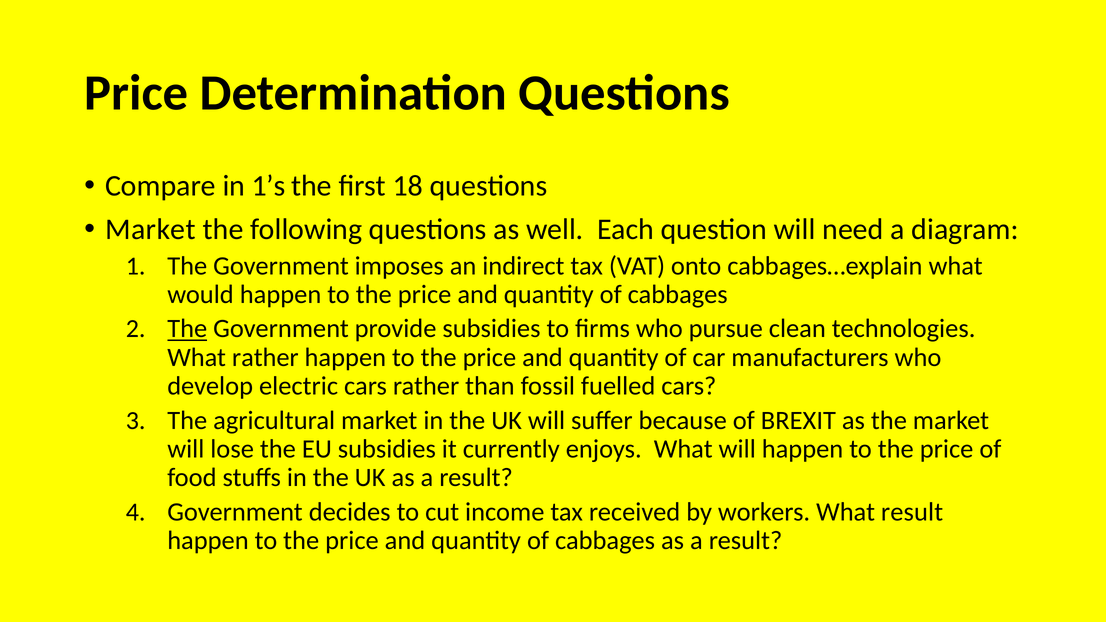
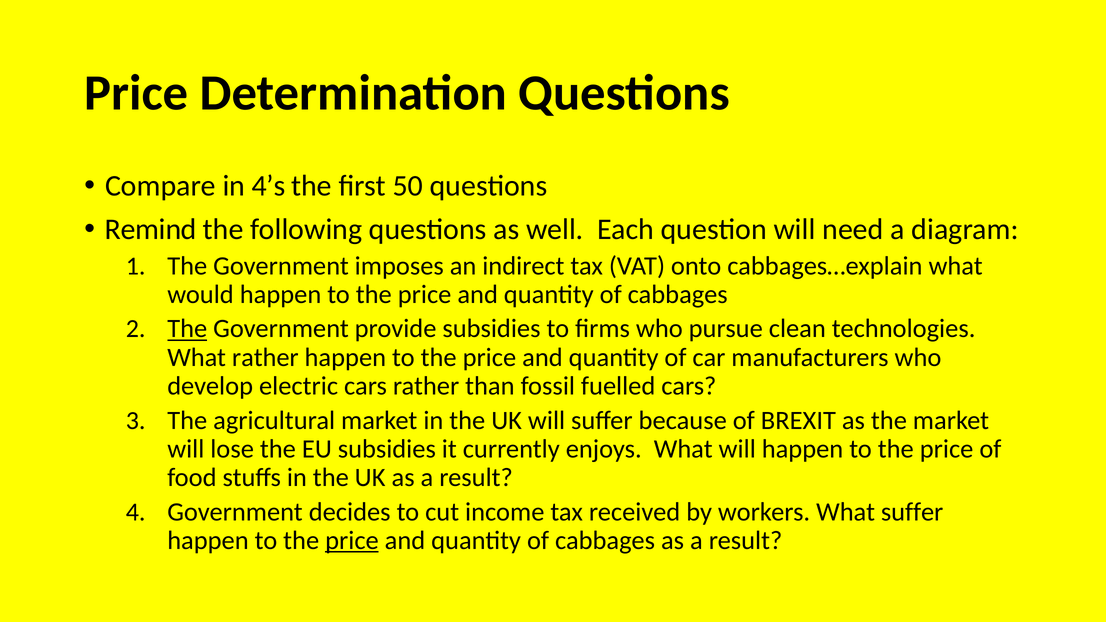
1’s: 1’s -> 4’s (268, 186)
18: 18 -> 50 (408, 186)
Market: Market -> Remind (151, 230)
What result: result -> suffer (912, 512)
price underline: none -> present (352, 541)
